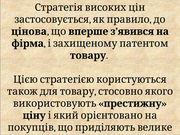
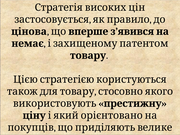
фірма: фірма -> немає (28, 44)
